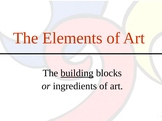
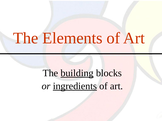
ingredients underline: none -> present (75, 86)
